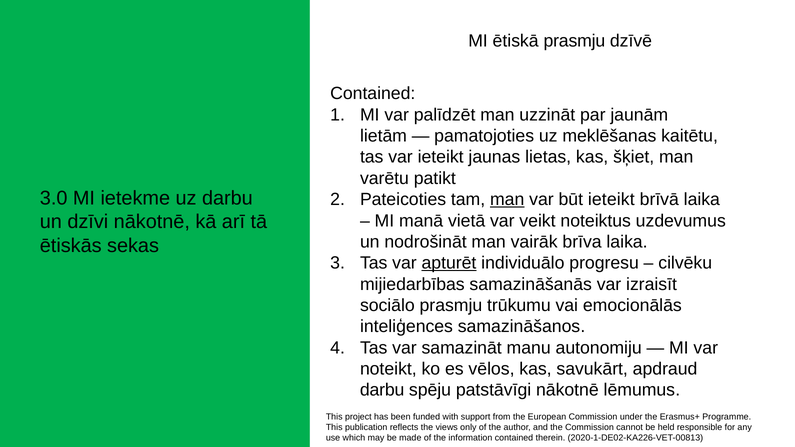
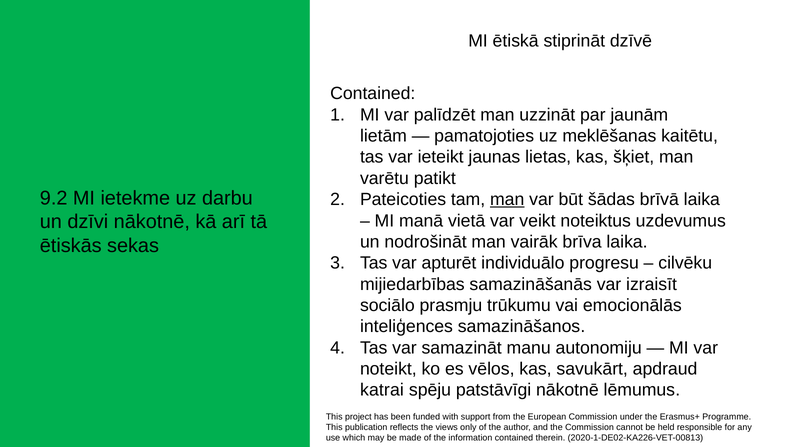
ētiskā prasmju: prasmju -> stiprināt (574, 41)
3.0: 3.0 -> 9.2 (54, 198)
būt ieteikt: ieteikt -> šādas (611, 200)
apturēt underline: present -> none (449, 263)
darbu: darbu -> katrai (382, 390)
